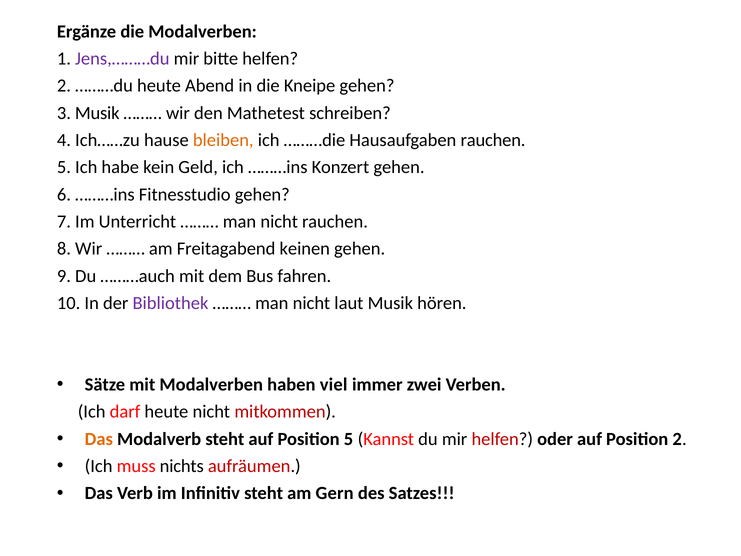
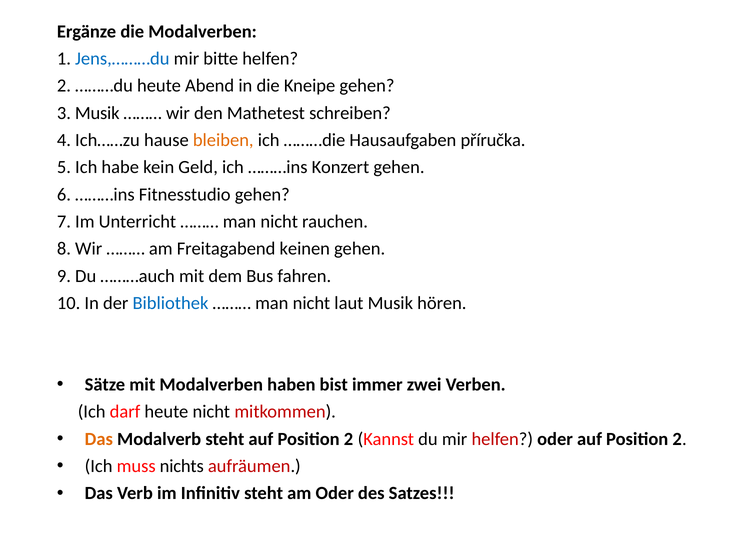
Jens,………du colour: purple -> blue (122, 59)
Hausaufgaben rauchen: rauchen -> příručka (493, 140)
Bibliothek colour: purple -> blue (170, 303)
viel: viel -> bist (334, 385)
steht auf Position 5: 5 -> 2 (348, 439)
am Gern: Gern -> Oder (335, 493)
